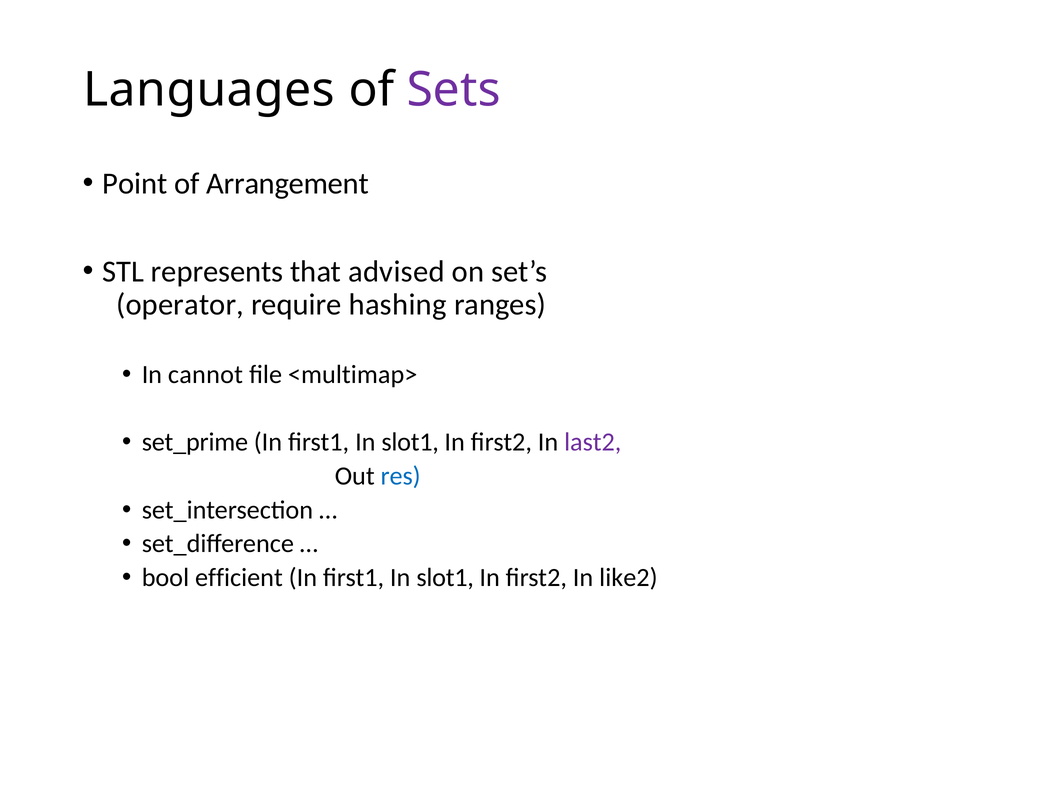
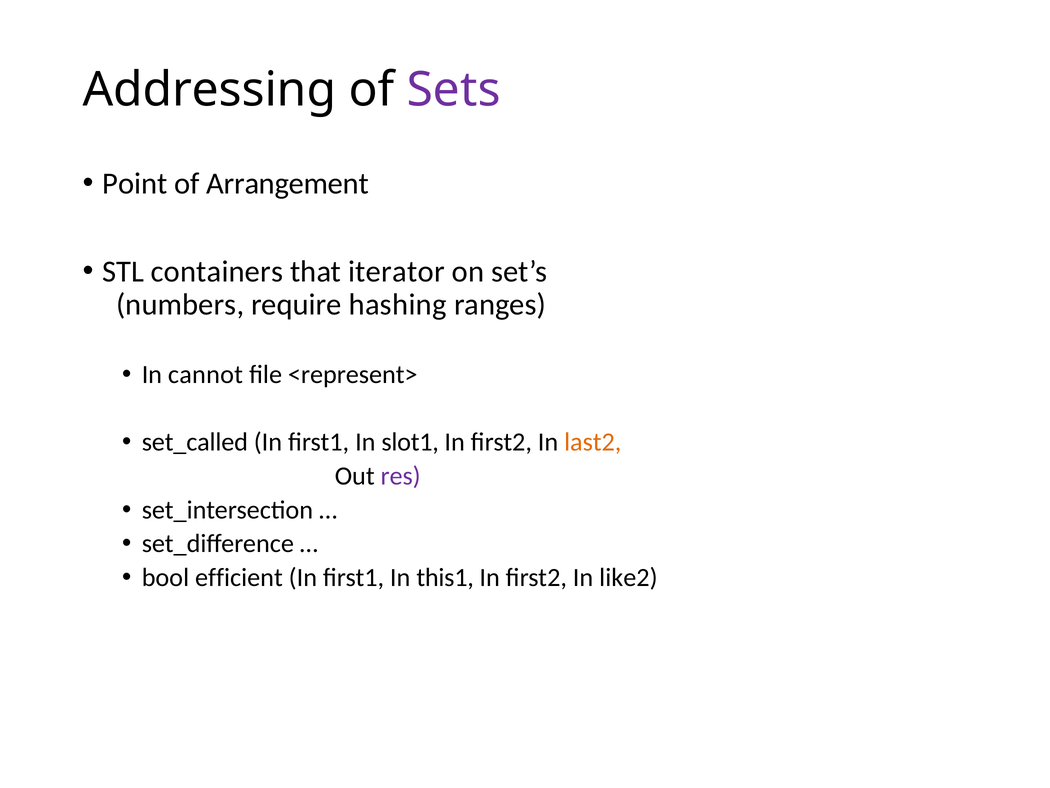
Languages: Languages -> Addressing (209, 90)
represents: represents -> containers (217, 271)
advised: advised -> iterator (396, 271)
operator: operator -> numbers (180, 304)
<multimap>: <multimap> -> <represent> (353, 374)
set_prime: set_prime -> set_called (195, 442)
last2 colour: purple -> orange (593, 442)
res colour: blue -> purple (401, 476)
slot1: slot1 -> this1 (445, 577)
